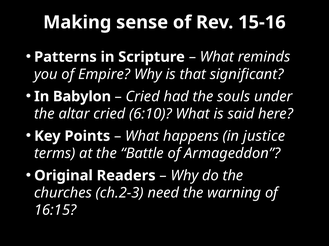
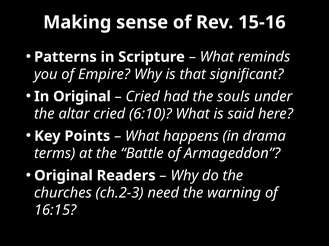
In Babylon: Babylon -> Original (82, 97)
justice: justice -> drama (264, 136)
